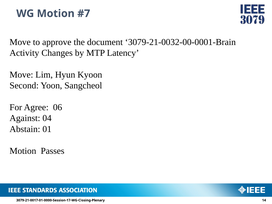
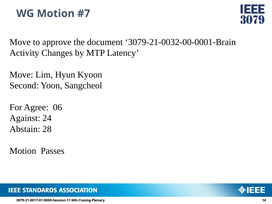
04: 04 -> 24 (47, 118)
01: 01 -> 28 (47, 129)
